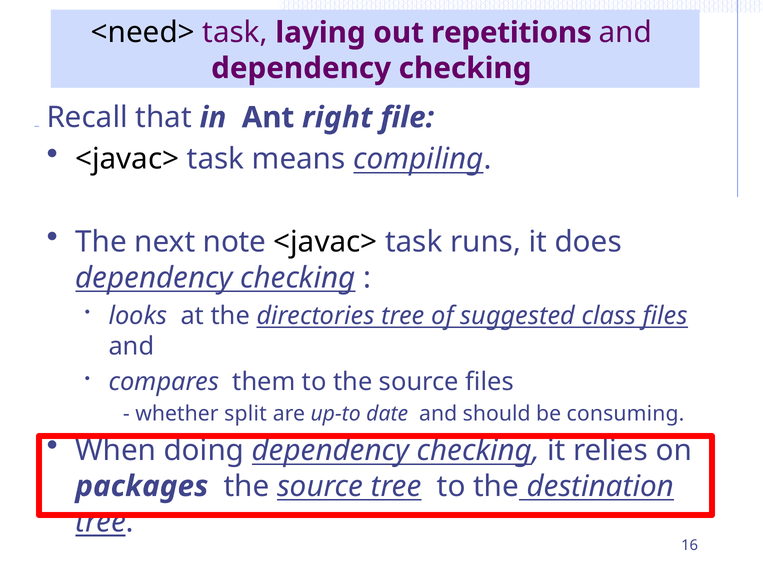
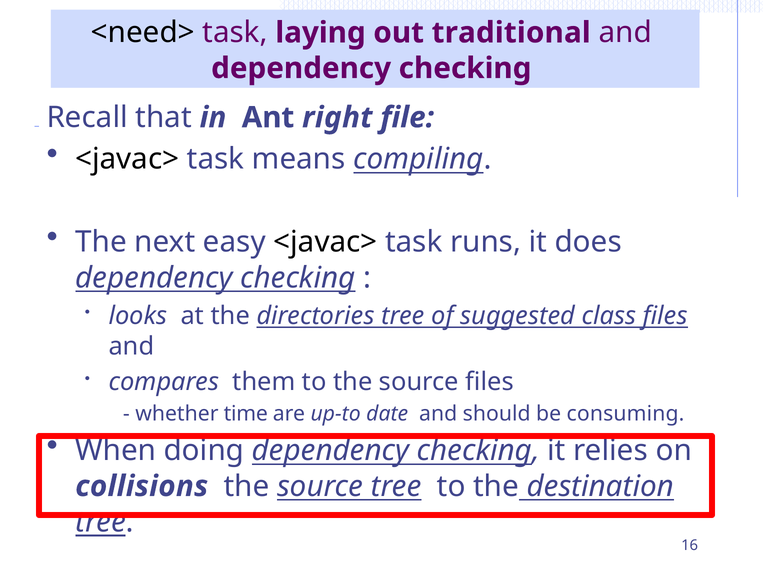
repetitions: repetitions -> traditional (511, 33)
note: note -> easy (234, 242)
split: split -> time (246, 414)
packages: packages -> collisions (142, 486)
